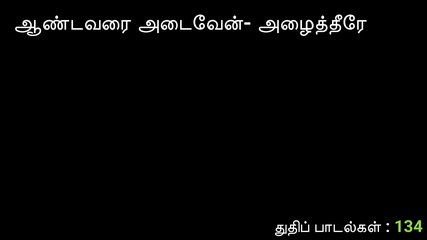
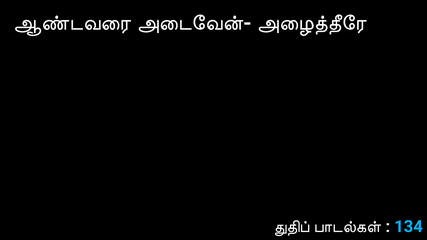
134 colour: light green -> light blue (408, 227)
